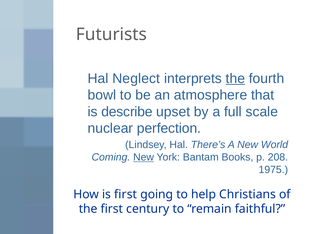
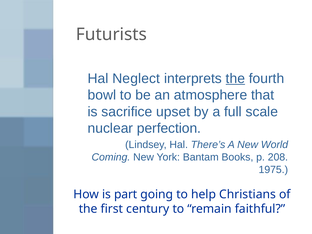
describe: describe -> sacrifice (127, 112)
New underline: present -> none (144, 157)
is first: first -> part (126, 194)
